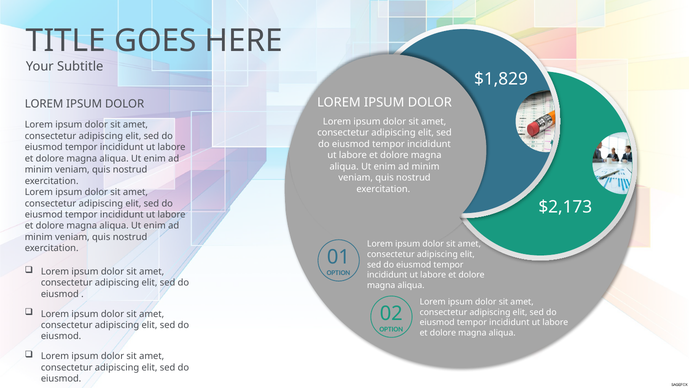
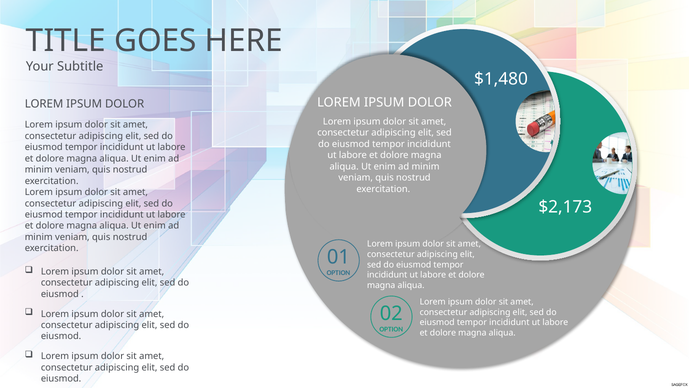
$1,829: $1,829 -> $1,480 (501, 79)
